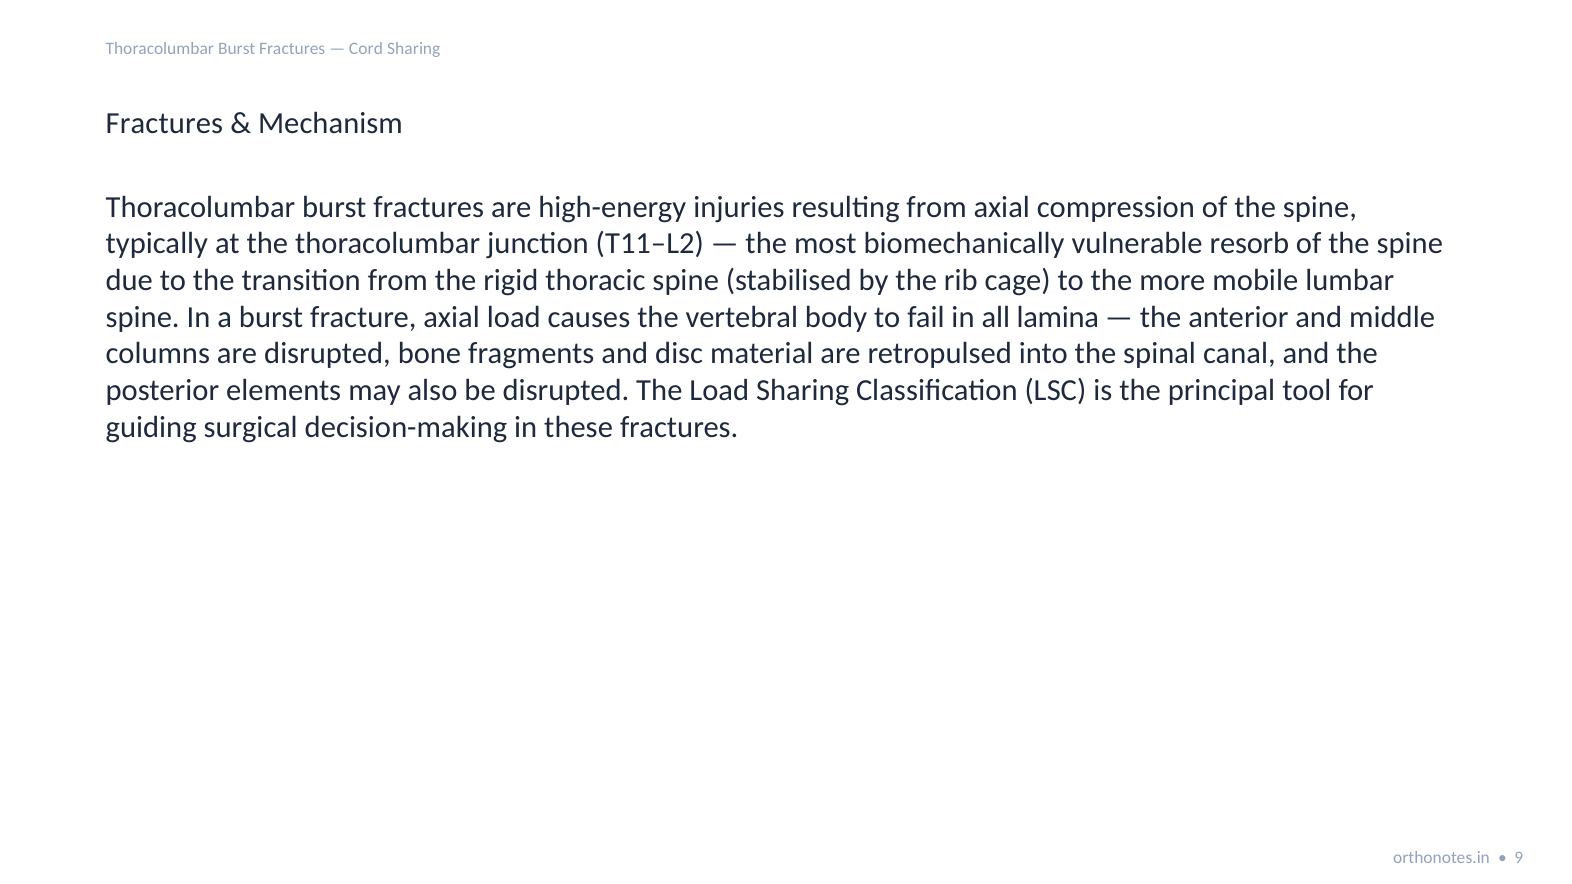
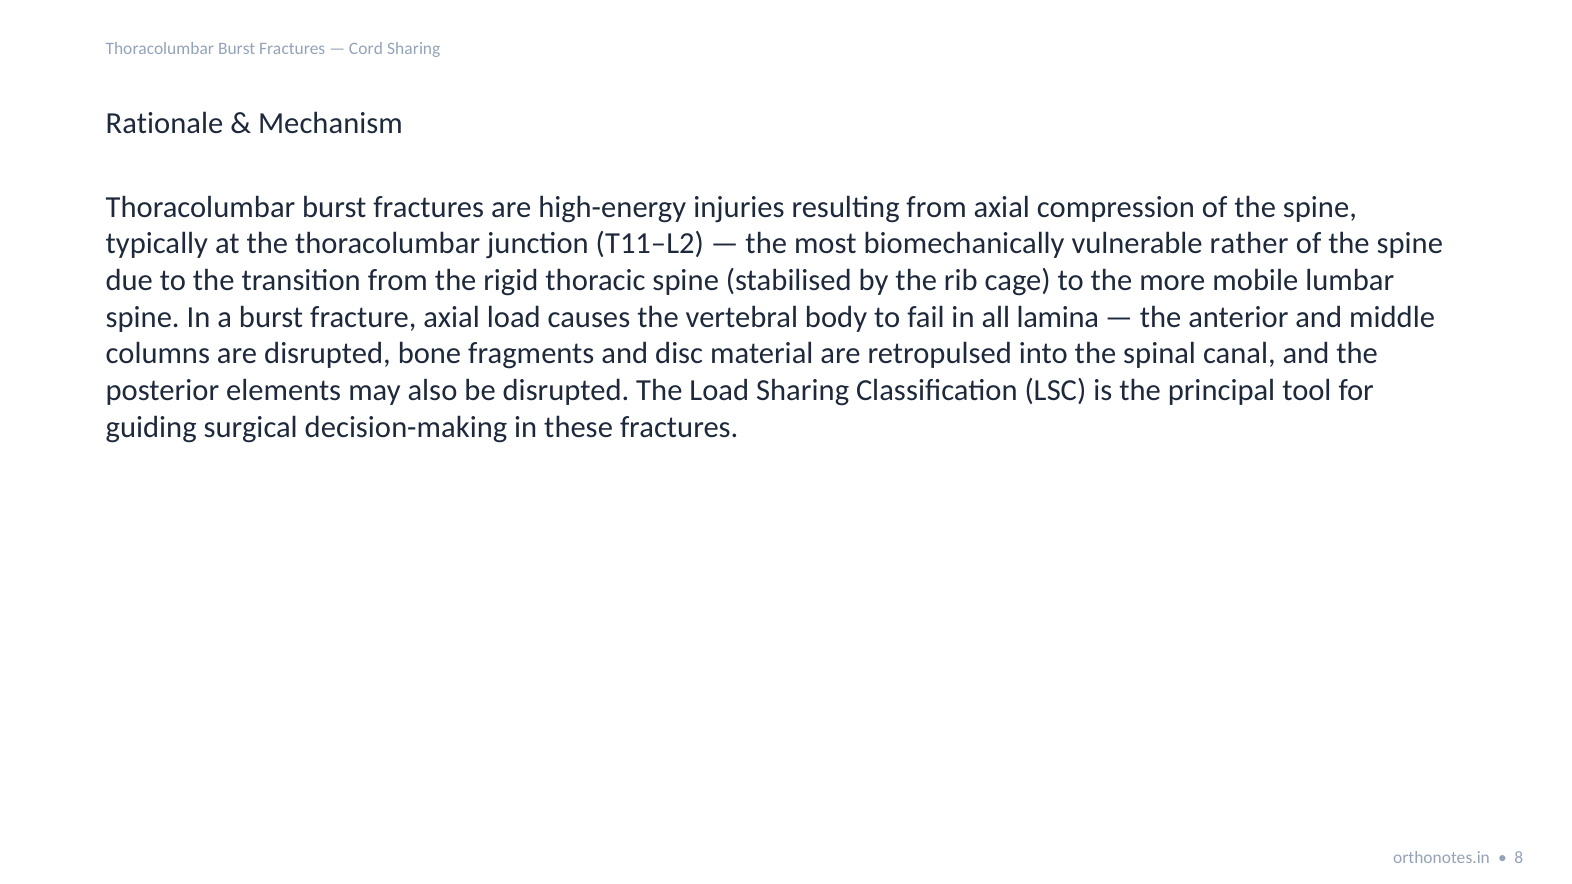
Fractures: Fractures -> Rationale (165, 123)
resorb: resorb -> rather (1249, 244)
9: 9 -> 8 (1519, 858)
